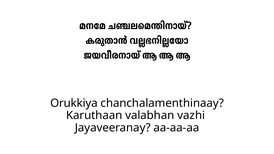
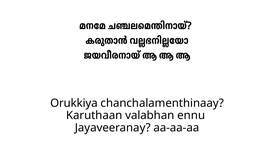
vazhi: vazhi -> ennu (191, 116)
